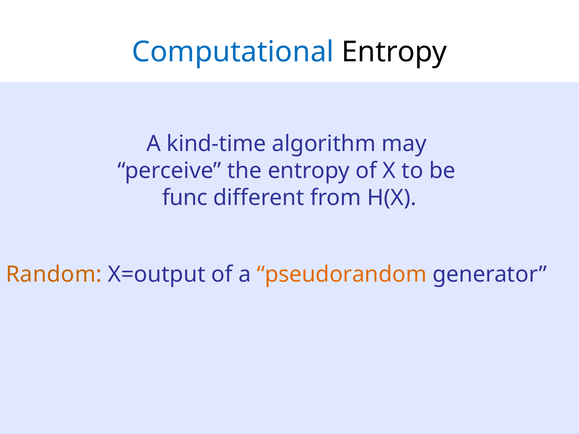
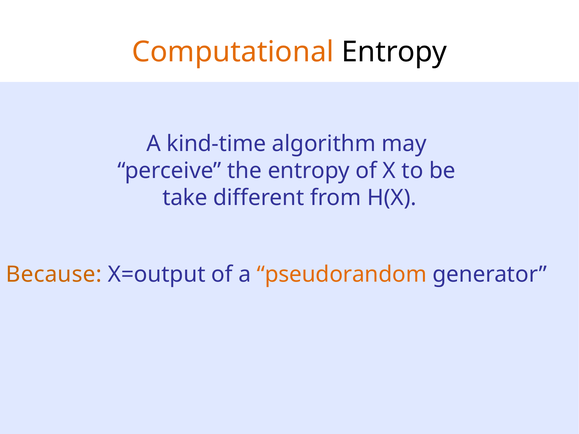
Computational colour: blue -> orange (233, 52)
func: func -> take (185, 198)
Random: Random -> Because (54, 274)
